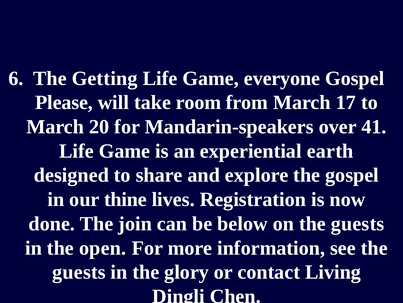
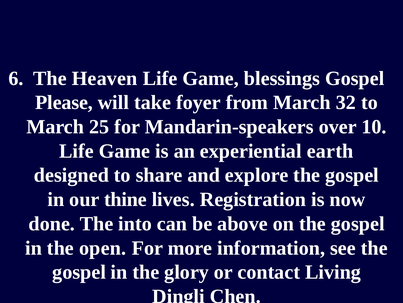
Getting: Getting -> Heaven (105, 78)
everyone: everyone -> blessings (282, 78)
room: room -> foyer (198, 102)
17: 17 -> 32 (346, 102)
20: 20 -> 25 (99, 127)
41: 41 -> 10 (374, 127)
join: join -> into (135, 223)
below: below -> above (243, 223)
on the guests: guests -> gospel (358, 223)
guests: guests -> gospel (79, 272)
